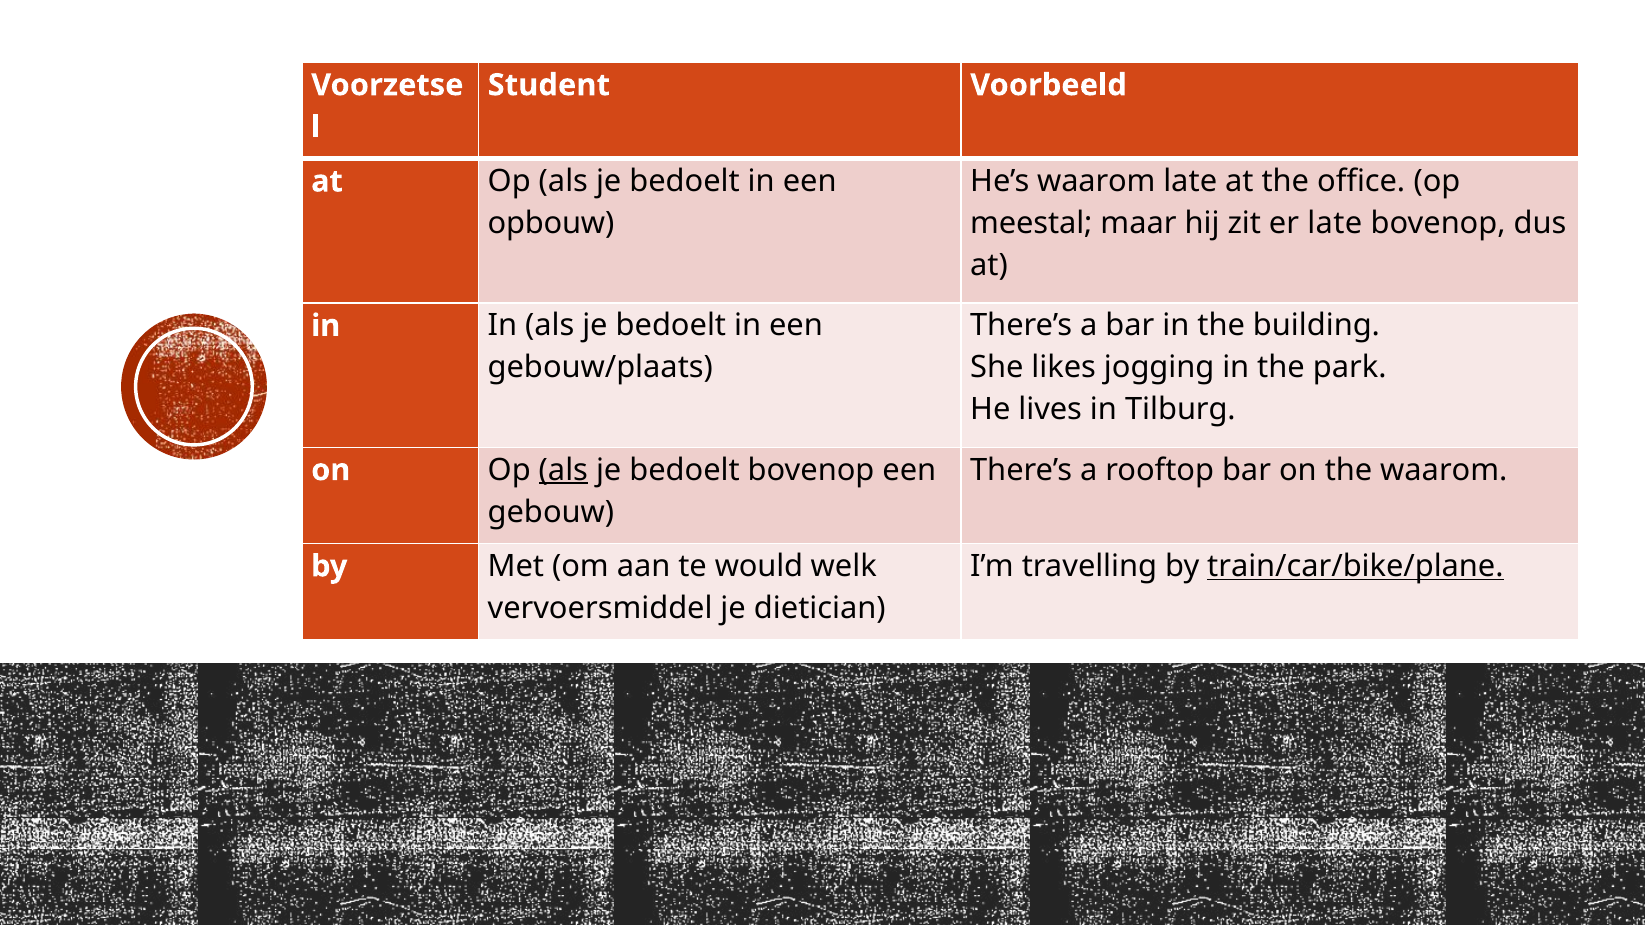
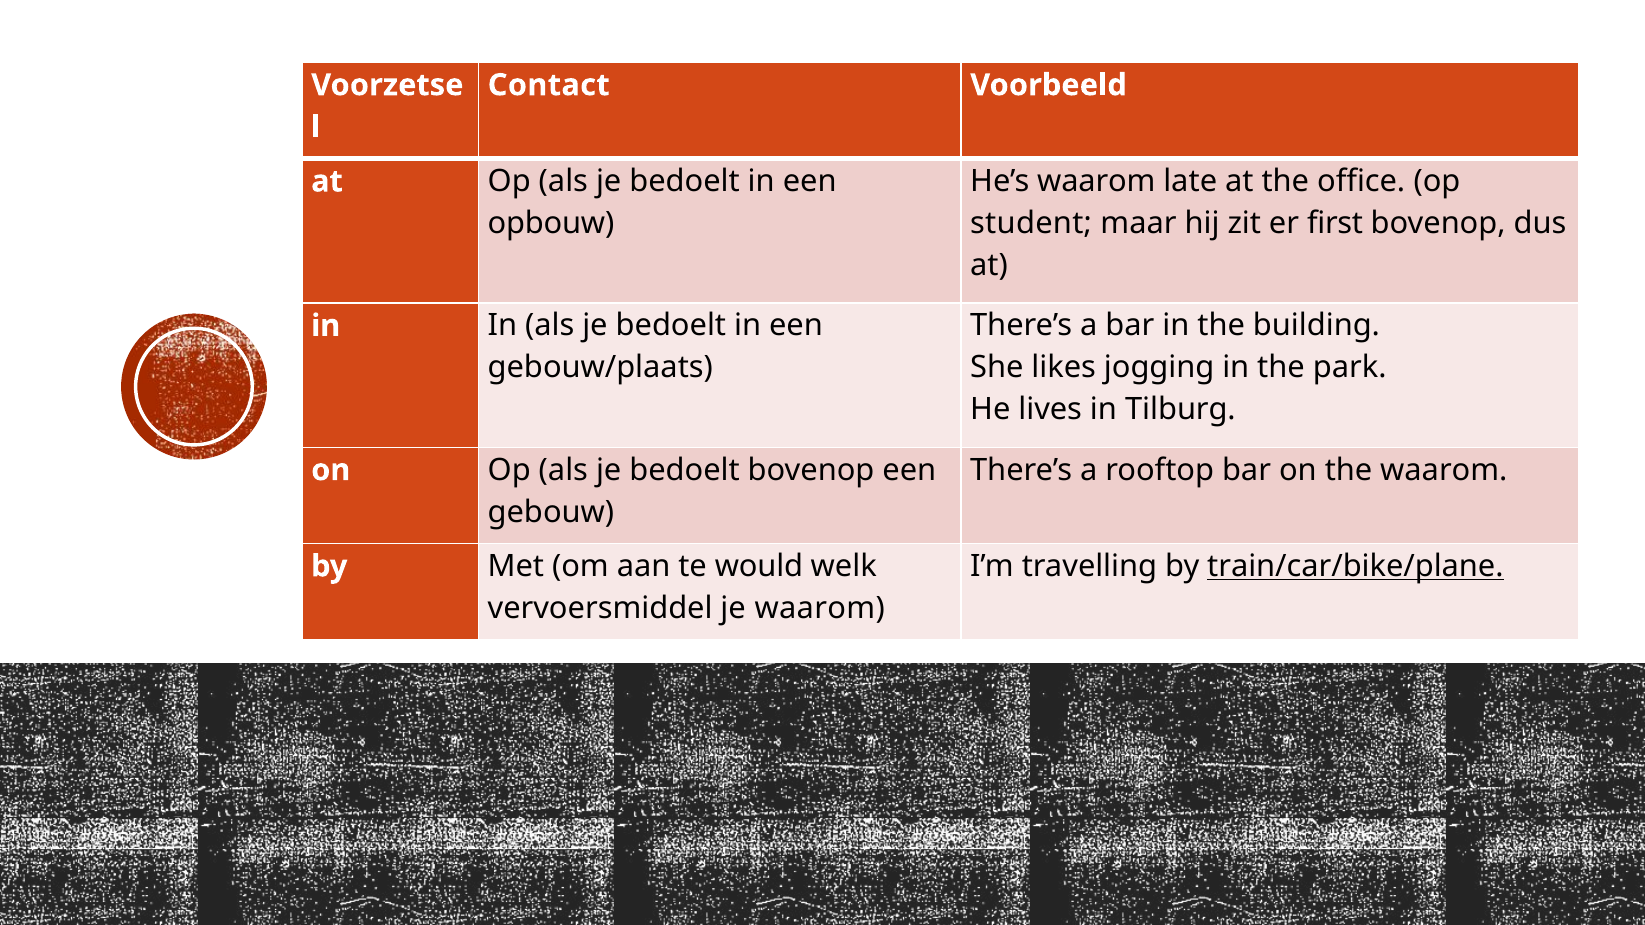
Student: Student -> Contact (549, 85)
meestal: meestal -> student (1031, 223)
er late: late -> first (1335, 223)
als underline: present -> none (563, 470)
je dietician: dietician -> waarom (820, 608)
